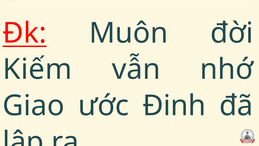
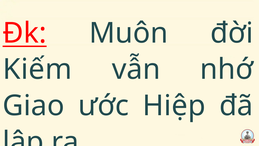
Đinh: Đinh -> Hiệp (174, 106)
